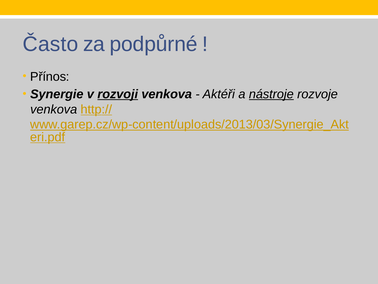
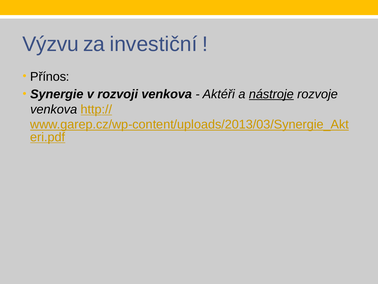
Často: Často -> Výzvu (51, 44)
podpůrné: podpůrné -> investiční (153, 44)
rozvoji underline: present -> none (118, 94)
